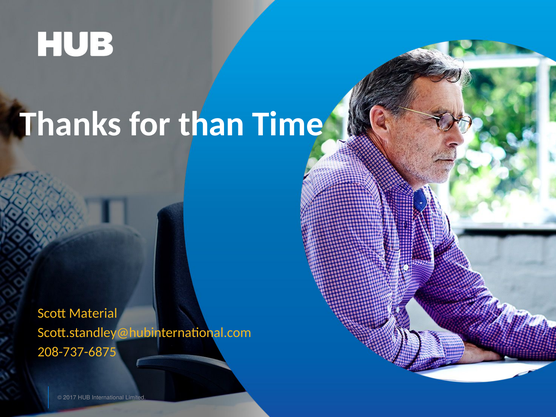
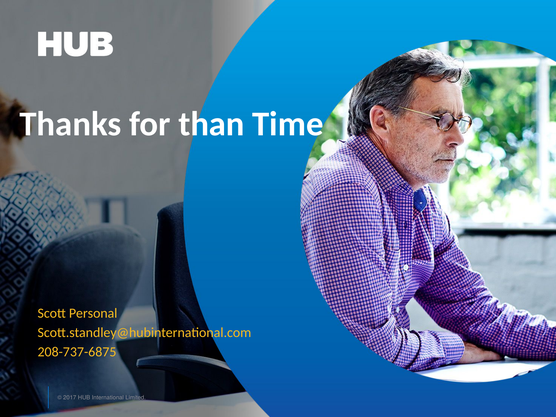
Material: Material -> Personal (93, 313)
